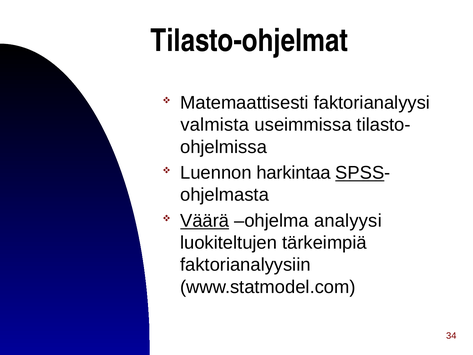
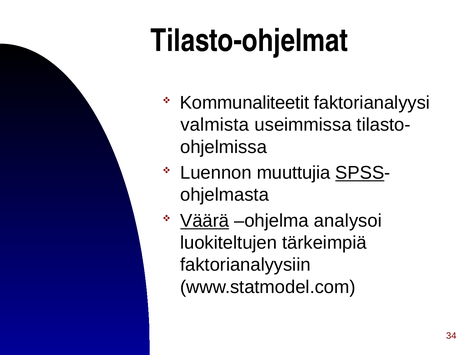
Matemaattisesti: Matemaattisesti -> Kommunaliteetit (245, 103)
harkintaa: harkintaa -> muuttujia (293, 173)
analyysi: analyysi -> analysoi (348, 220)
